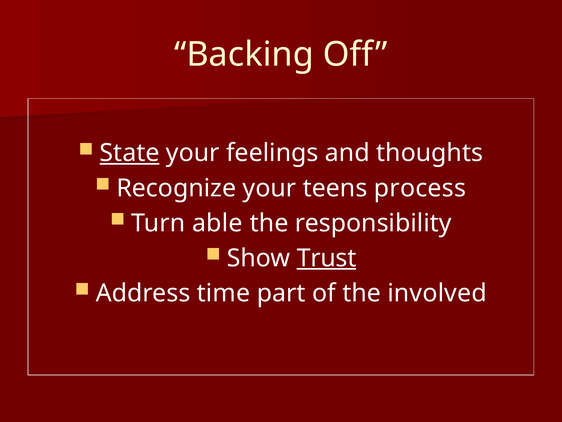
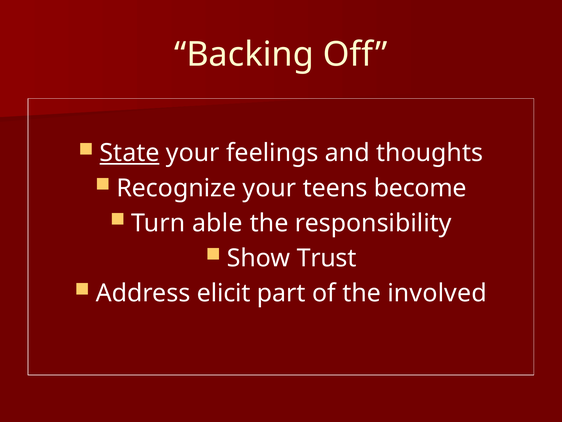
process: process -> become (420, 188)
Trust underline: present -> none (327, 258)
time: time -> elicit (224, 293)
